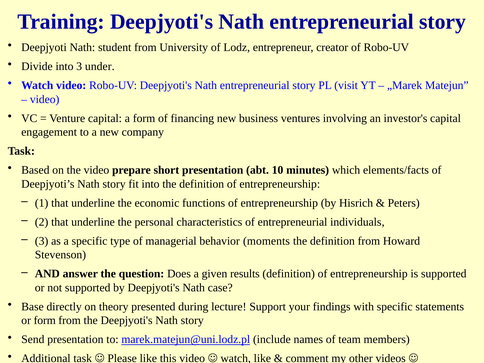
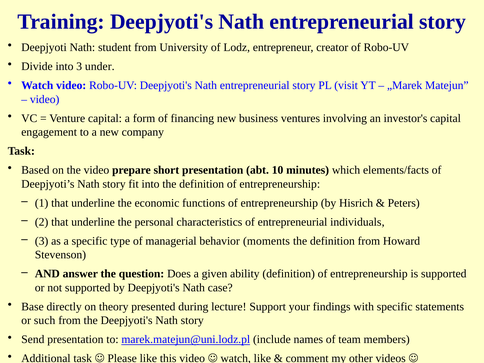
results: results -> ability (245, 274)
or form: form -> such (45, 320)
